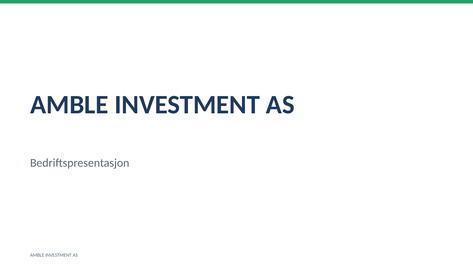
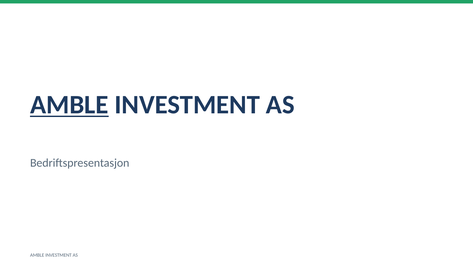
AMBLE underline: none -> present (69, 105)
